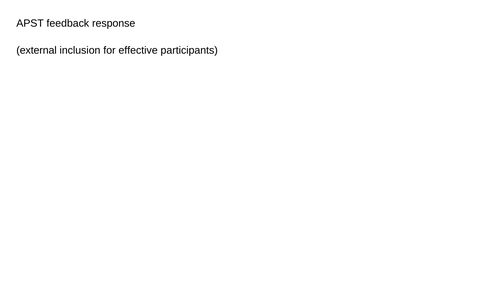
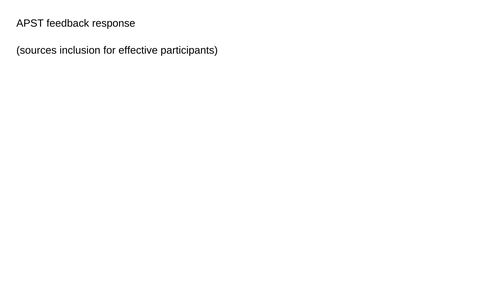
external: external -> sources (36, 50)
